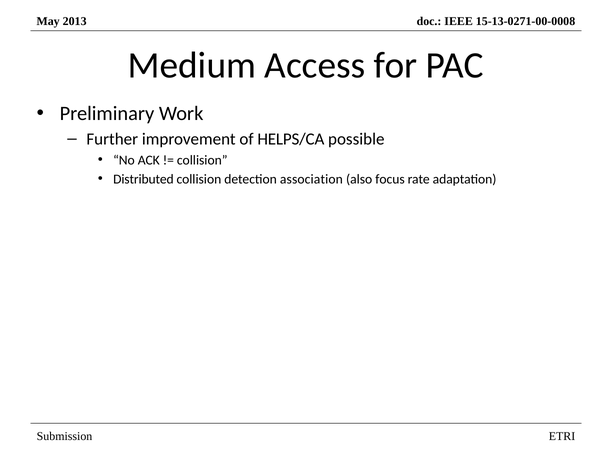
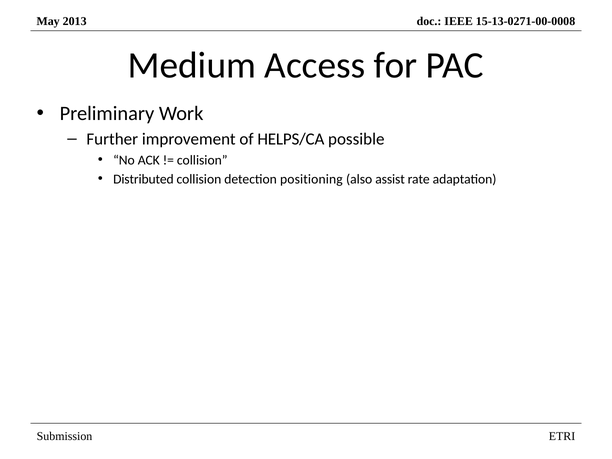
association: association -> positioning (311, 179)
focus: focus -> assist (390, 179)
